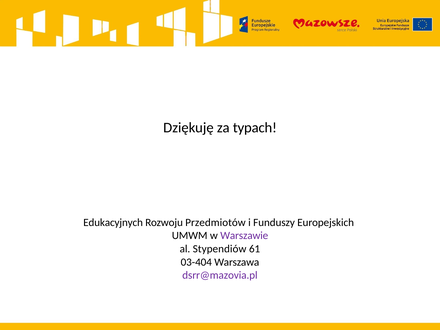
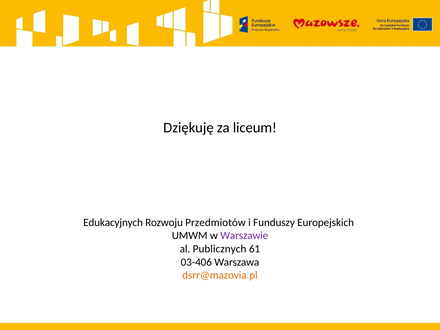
typach: typach -> liceum (255, 128)
Stypendiów: Stypendiów -> Publicznych (220, 249)
03-404: 03-404 -> 03-406 (196, 262)
dsrr@mazovia.pl colour: purple -> orange (220, 275)
